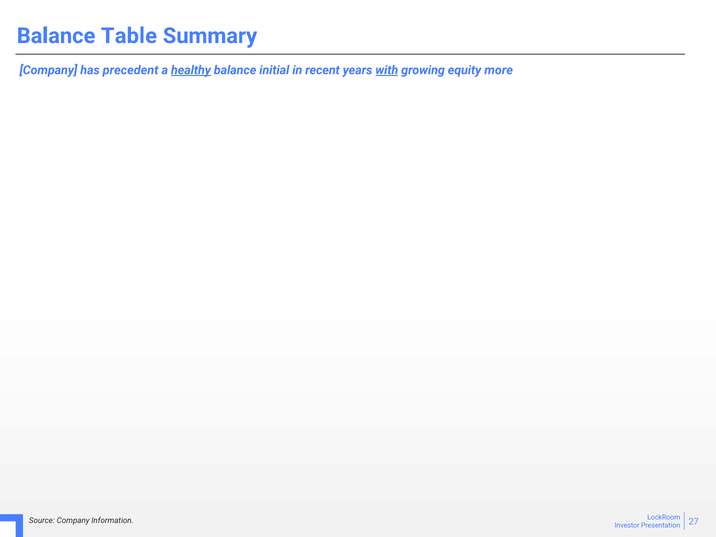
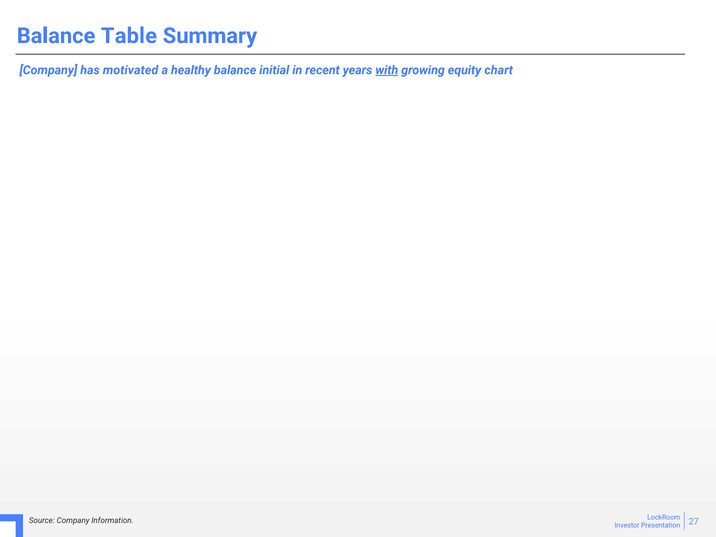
precedent: precedent -> motivated (131, 70)
healthy underline: present -> none (191, 70)
more: more -> chart (499, 70)
